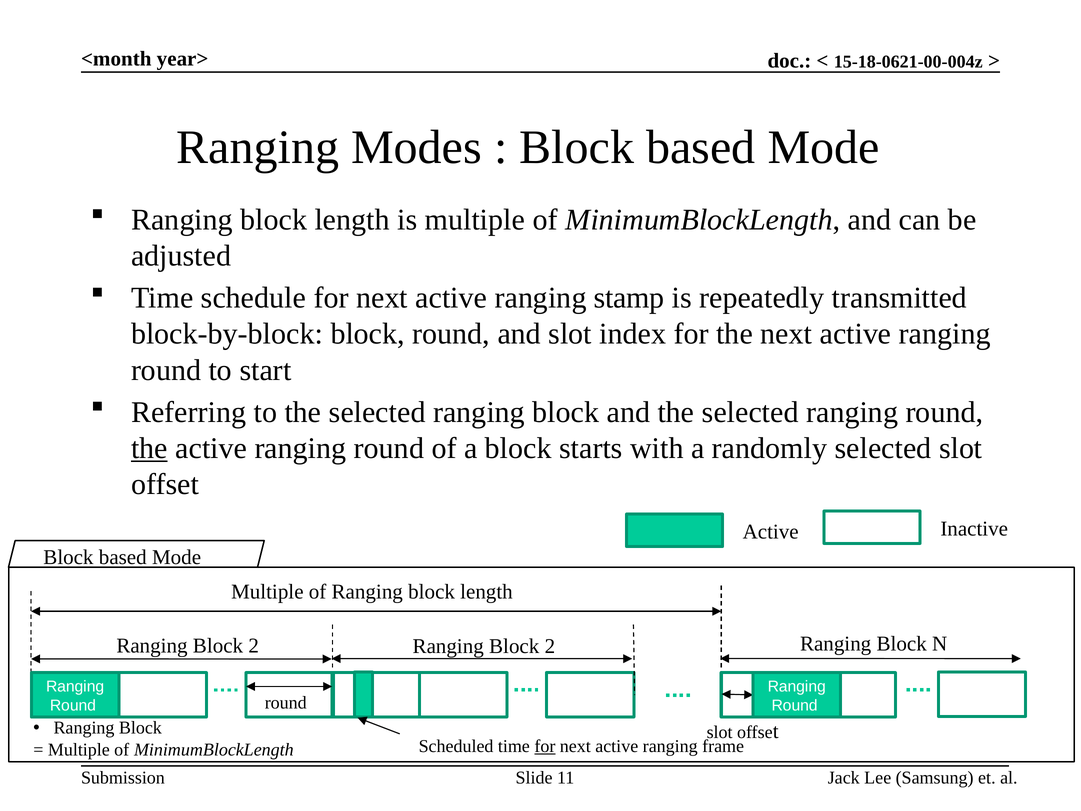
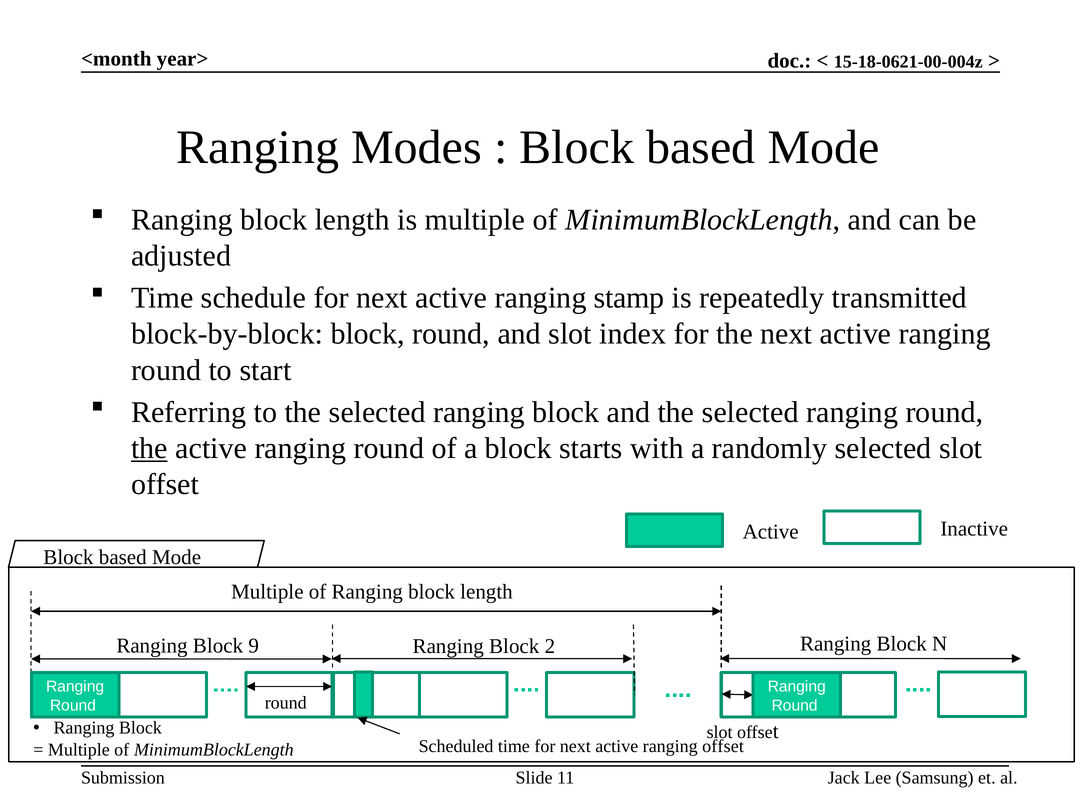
2: 2 -> 9 (254, 646)
for underline: present -> none (545, 746)
ranging frame: frame -> offset (723, 746)
